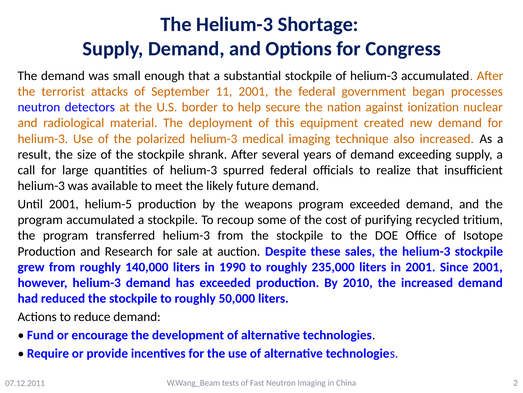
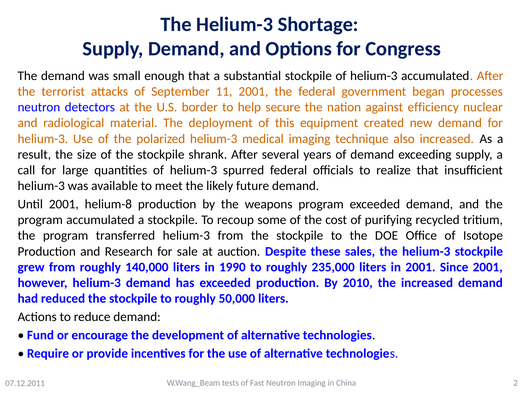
ionization: ionization -> efficiency (433, 107)
helium-5: helium-5 -> helium-8 (108, 204)
